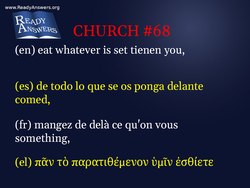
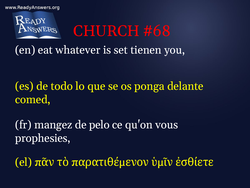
delà: delà -> pelo (99, 125)
something: something -> prophesies (43, 138)
